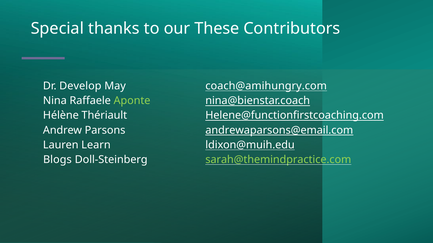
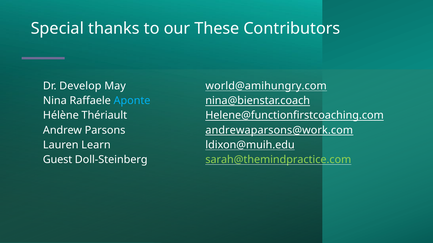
coach@amihungry.com: coach@amihungry.com -> world@amihungry.com (266, 86)
Aponte colour: light green -> light blue (132, 101)
andrewaparsons@email.com: andrewaparsons@email.com -> andrewaparsons@work.com (279, 130)
Blogs: Blogs -> Guest (58, 160)
